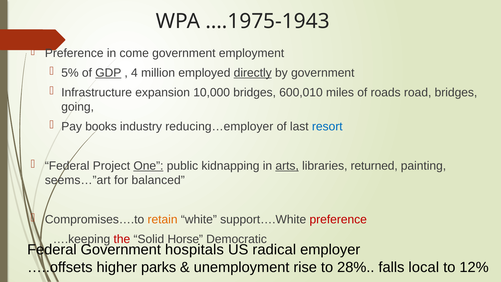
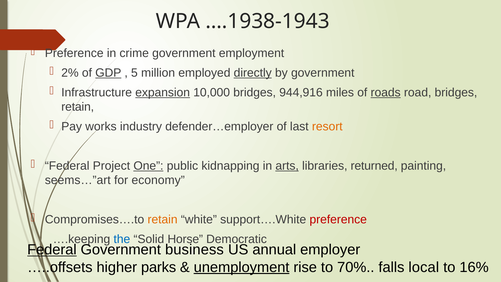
….1975-1943: ….1975-1943 -> ….1938-1943 (268, 21)
come: come -> crime (134, 53)
5%: 5% -> 2% (70, 73)
4: 4 -> 5 (134, 73)
expansion underline: none -> present (163, 93)
600,010: 600,010 -> 944,916 (301, 93)
roads underline: none -> present (386, 93)
going: going -> retain (78, 107)
books: books -> works (101, 127)
reducing…employer: reducing…employer -> defender…employer (219, 127)
resort colour: blue -> orange (327, 127)
balanced: balanced -> economy (158, 180)
the colour: red -> blue (122, 239)
Federal underline: none -> present (52, 250)
hospitals: hospitals -> business (194, 250)
radical: radical -> annual (274, 250)
unemployment underline: none -> present (242, 267)
28%: 28% -> 70% (356, 267)
12%: 12% -> 16% (474, 267)
